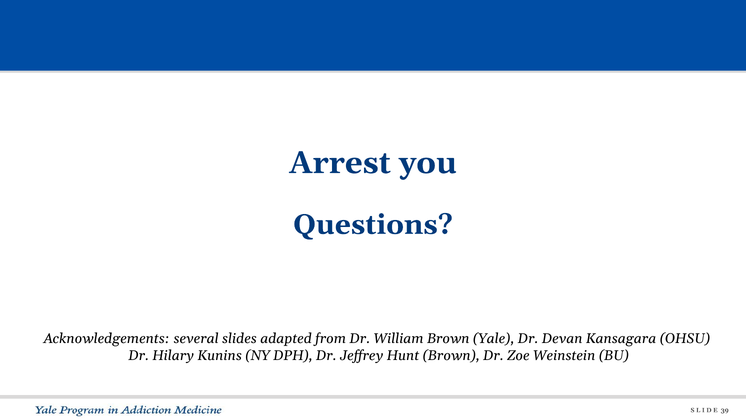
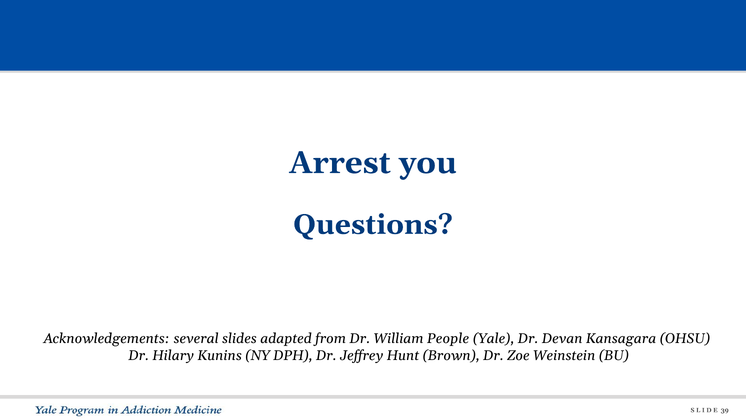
William Brown: Brown -> People (448, 338)
